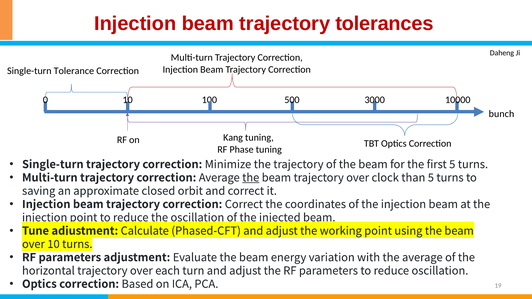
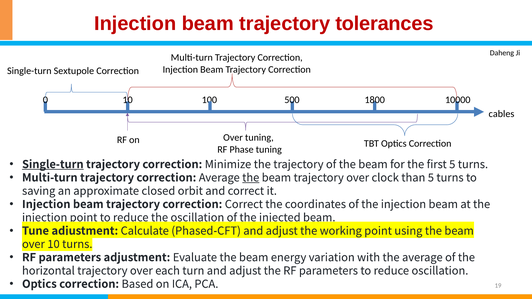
Tolerance: Tolerance -> Sextupole (74, 71)
3000: 3000 -> 1800 (375, 100)
bunch: bunch -> cables (502, 114)
Kang: Kang -> Over (233, 138)
Single-turn underline: none -> present (53, 165)
